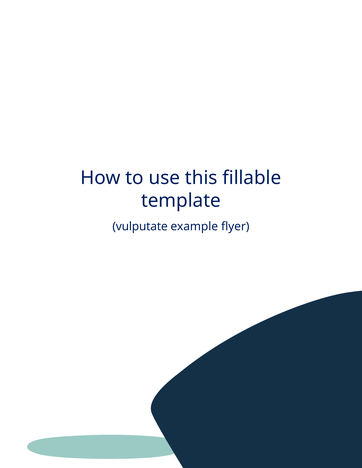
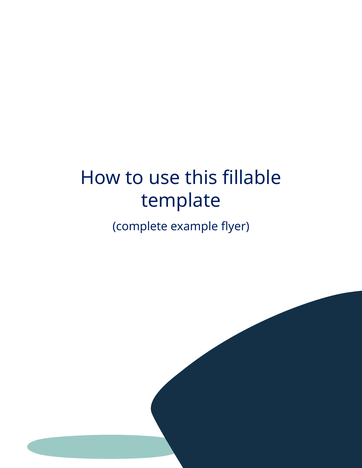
vulputate: vulputate -> complete (140, 227)
